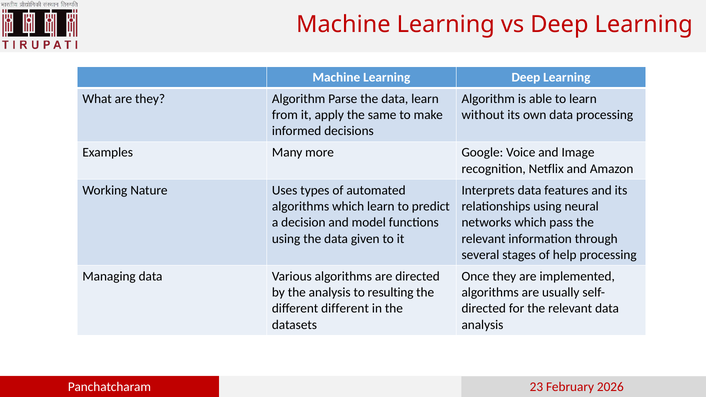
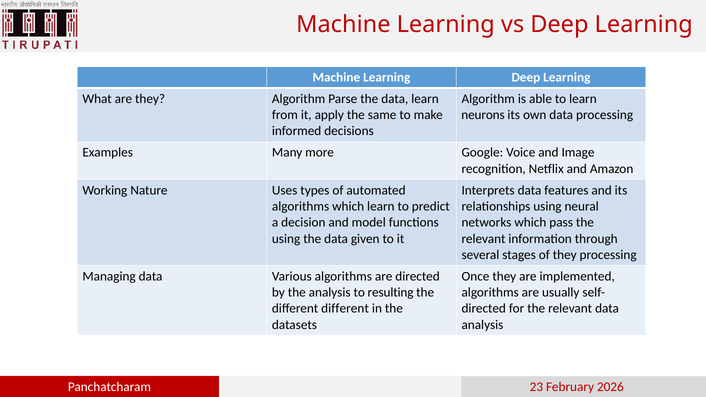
without: without -> neurons (483, 115)
of help: help -> they (565, 255)
